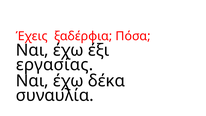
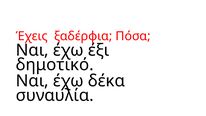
εργασίας: εργασίας -> δημοτικό (55, 65)
